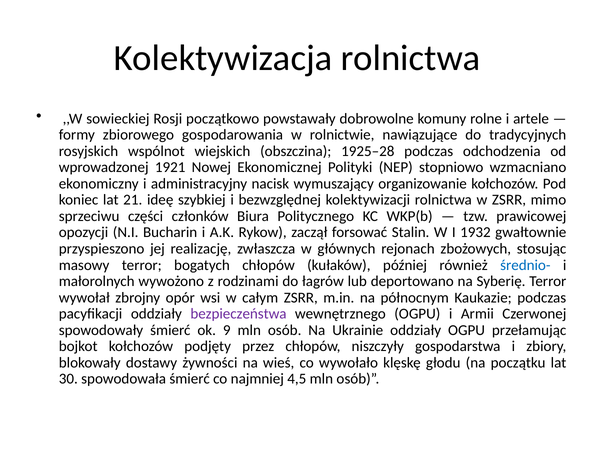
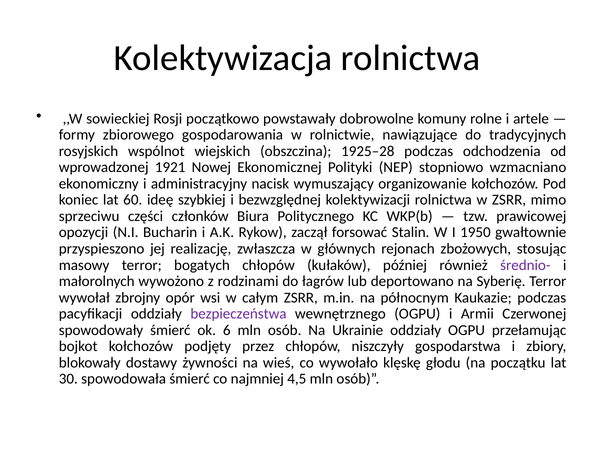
21: 21 -> 60 (133, 200)
1932: 1932 -> 1950 (475, 233)
średnio- colour: blue -> purple (525, 265)
9: 9 -> 6 (227, 330)
